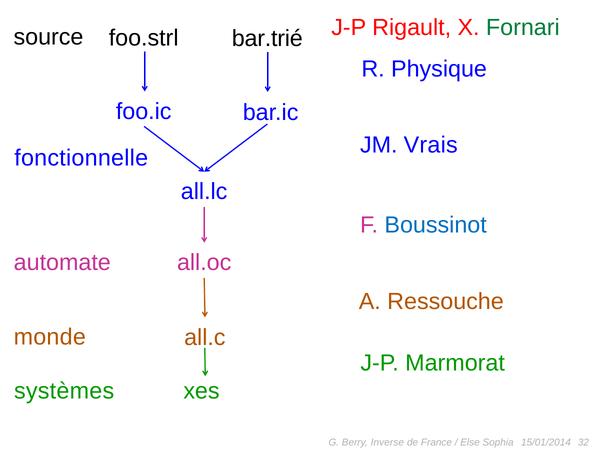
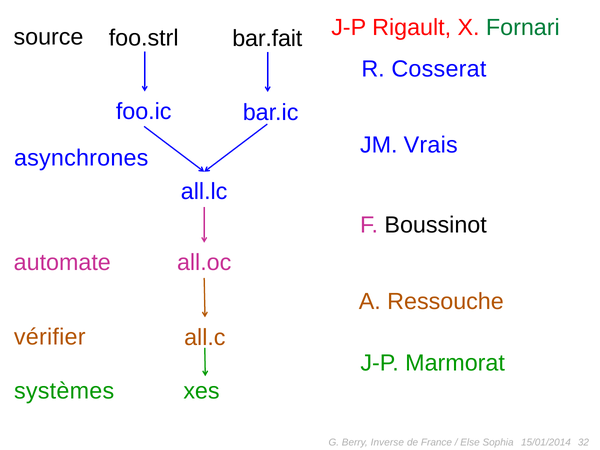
bar.trié: bar.trié -> bar.fait (267, 38)
Physique: Physique -> Cosserat (439, 69)
fonctionnelle: fonctionnelle -> asynchrones (81, 158)
Boussinot colour: blue -> black (436, 225)
monde: monde -> vérifier (50, 337)
